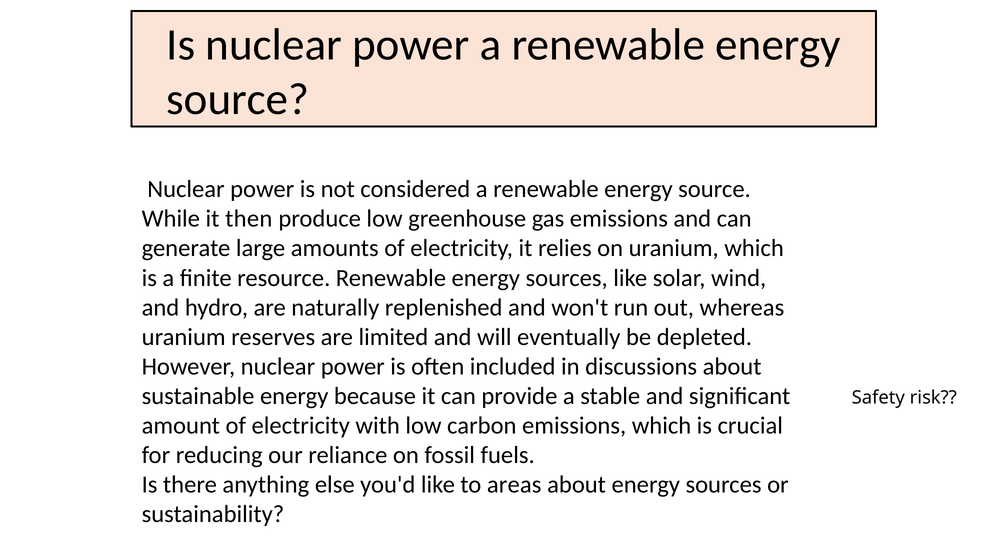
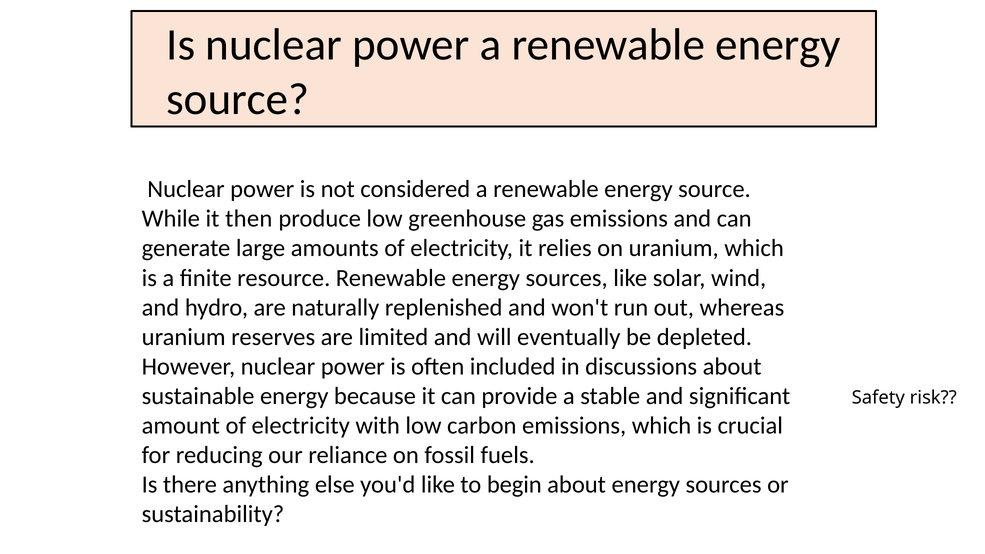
areas: areas -> begin (514, 485)
